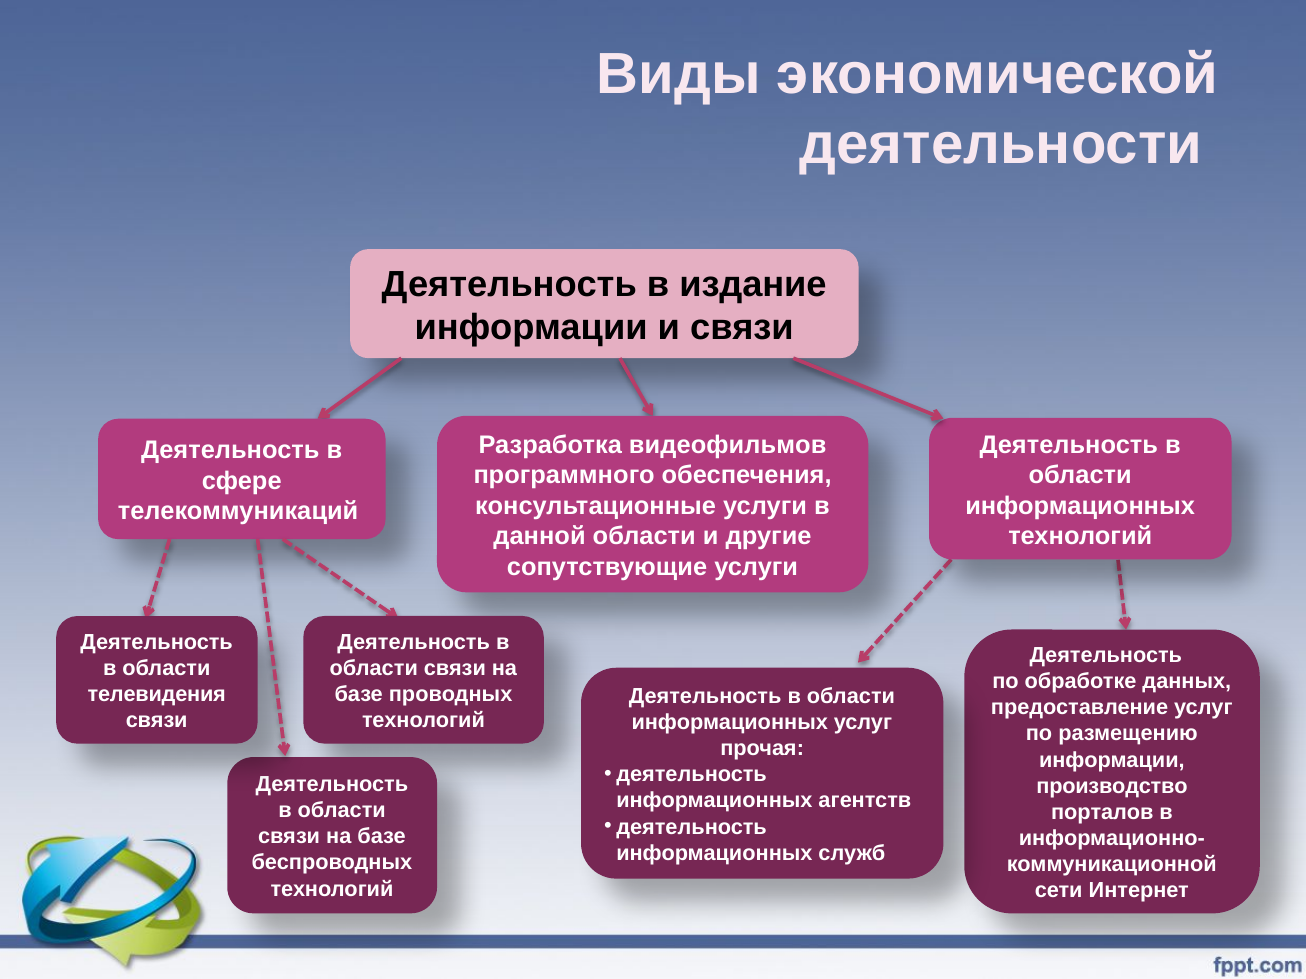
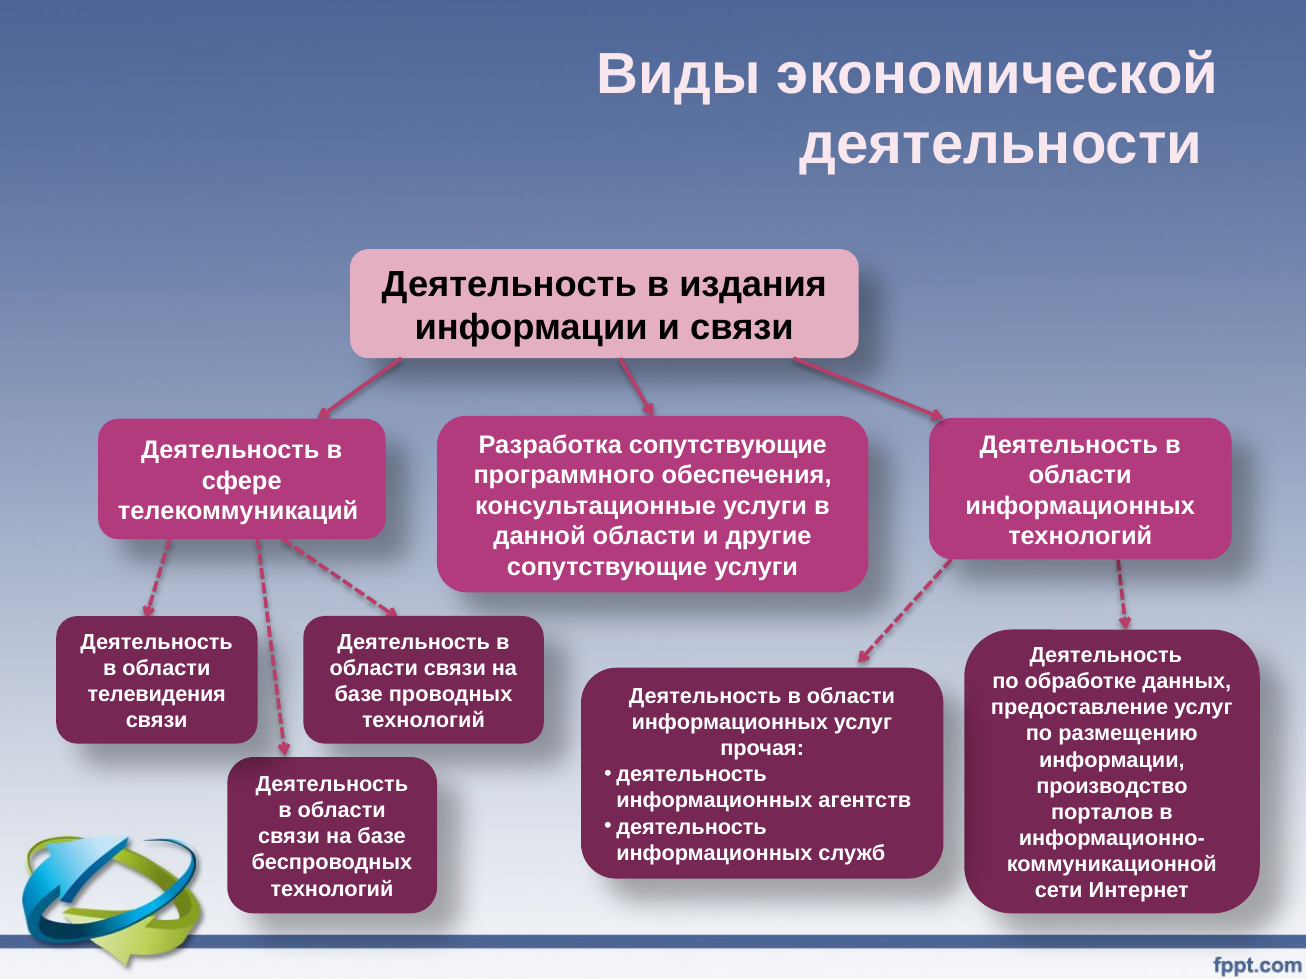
издание: издание -> издания (753, 285)
Разработка видеофильмов: видеофильмов -> сопутствующие (728, 445)
